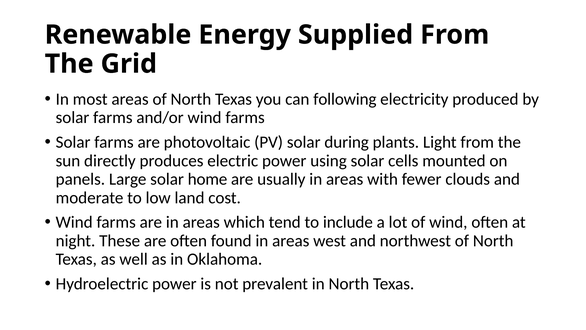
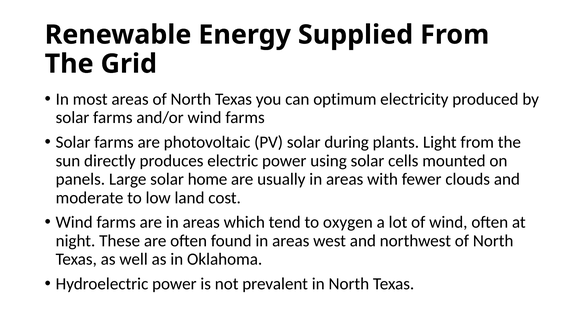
following: following -> optimum (345, 99)
include: include -> oxygen (348, 222)
